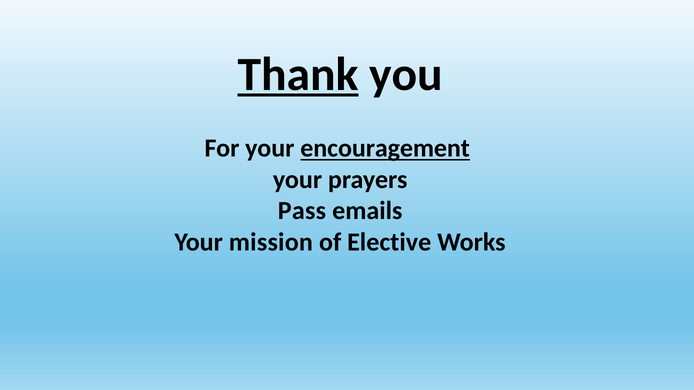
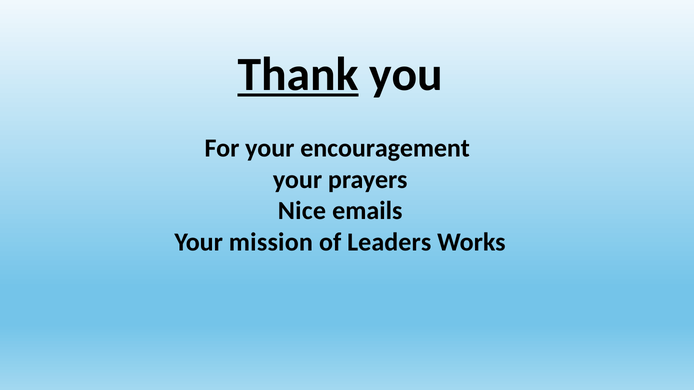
encouragement underline: present -> none (385, 149)
Pass: Pass -> Nice (302, 211)
Elective: Elective -> Leaders (389, 242)
